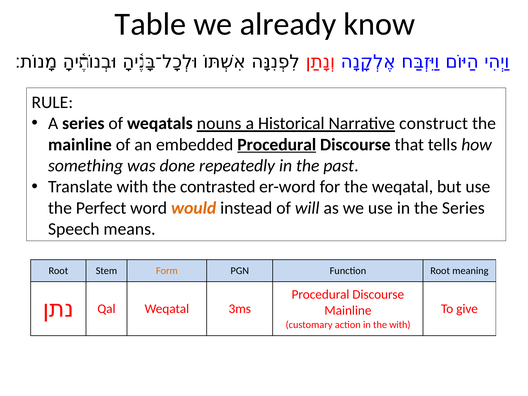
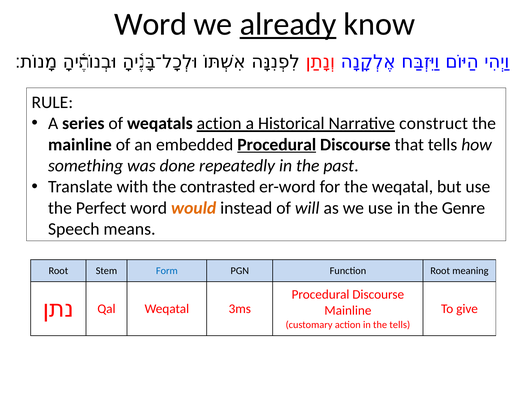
Table: Table -> Word (151, 24)
already underline: none -> present (288, 24)
weqatals nouns: nouns -> action (219, 123)
the Series: Series -> Genre (463, 208)
Form colour: orange -> blue (167, 271)
the with: with -> tells (400, 325)
